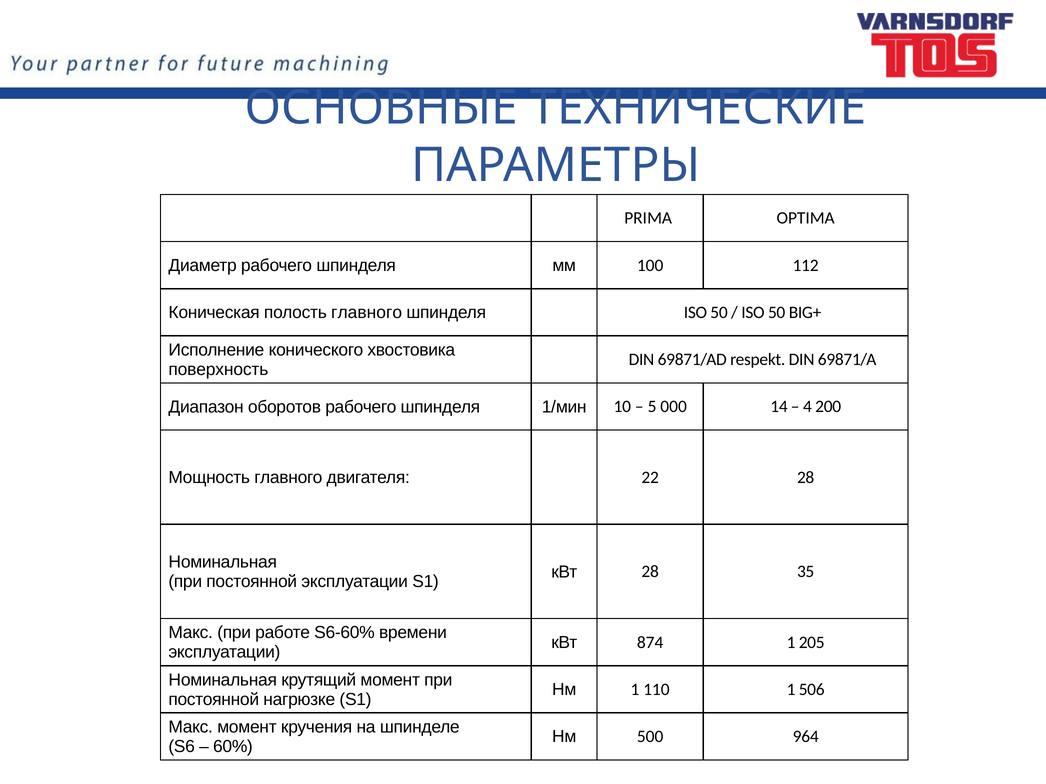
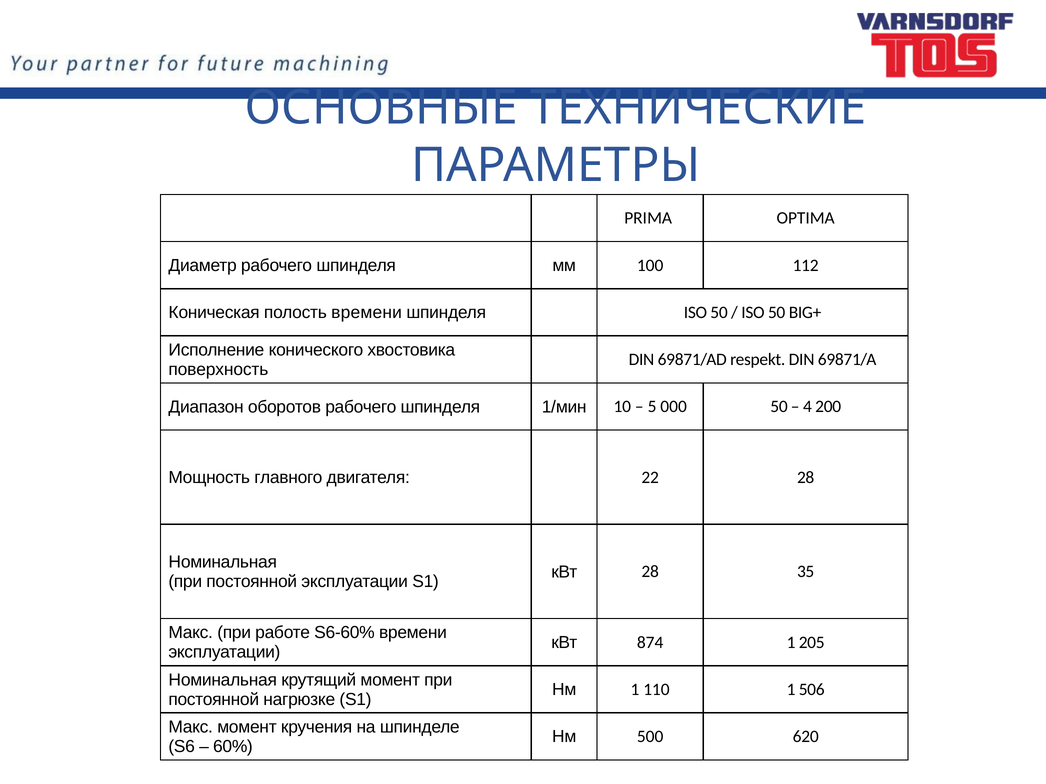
полость главного: главного -> времени (367, 313)
000 14: 14 -> 50 (779, 407)
964: 964 -> 620 (806, 737)
